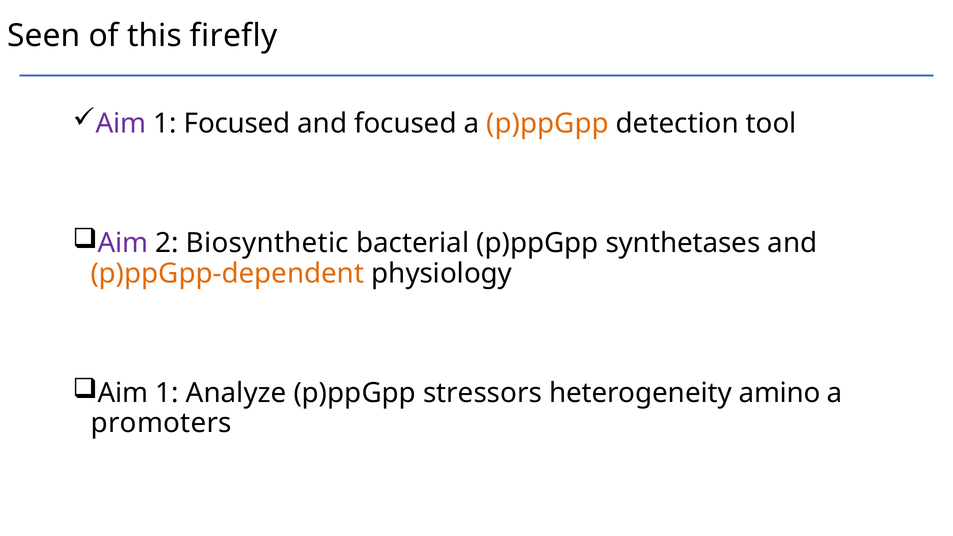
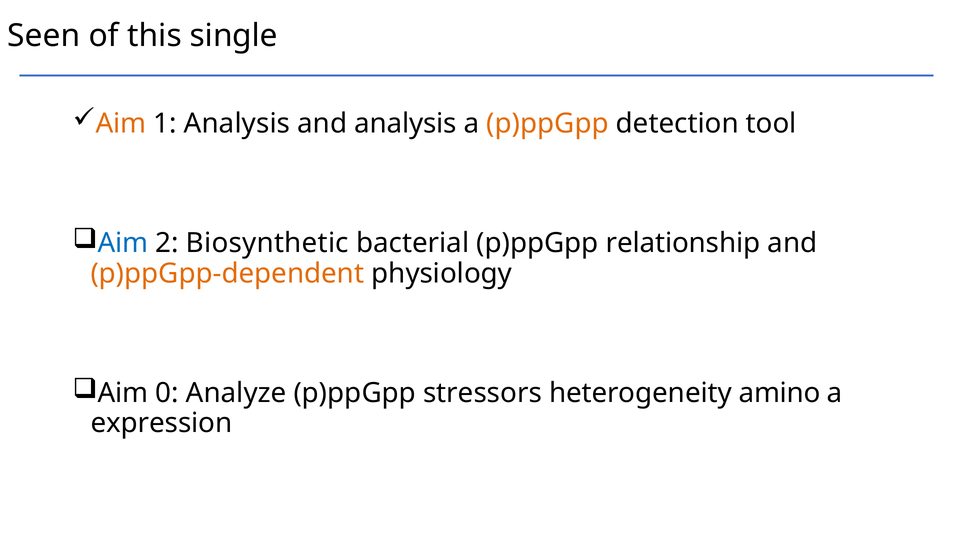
firefly: firefly -> single (234, 36)
Aim colour: purple -> orange (121, 123)
1 Focused: Focused -> Analysis (237, 123)
and focused: focused -> analysis (405, 123)
Aim colour: purple -> blue (123, 243)
synthetases: synthetases -> relationship (683, 243)
1: 1 -> 0 (167, 393)
promoters: promoters -> expression (161, 423)
